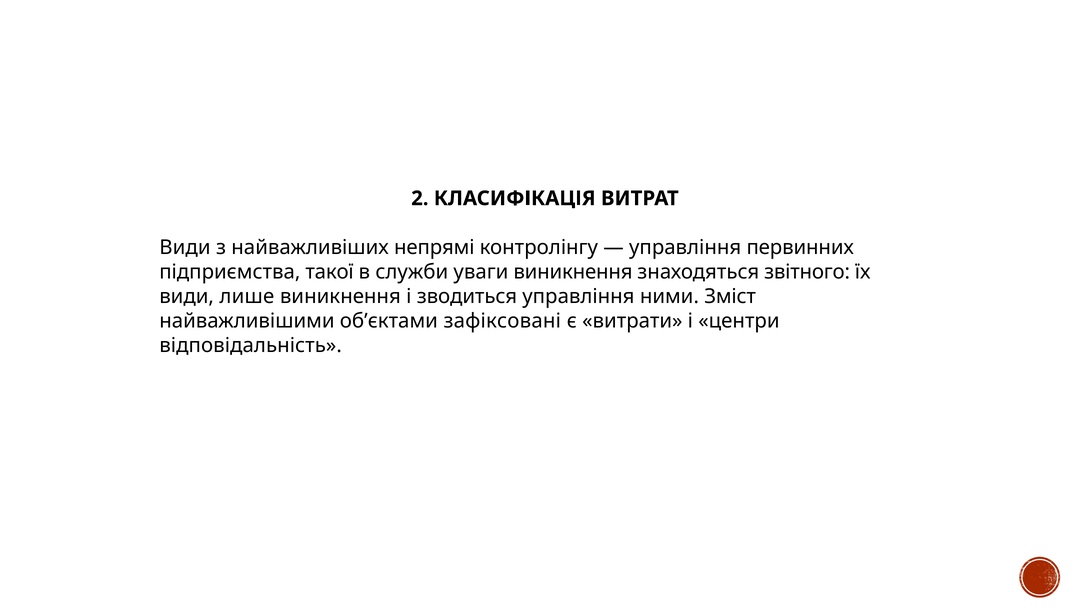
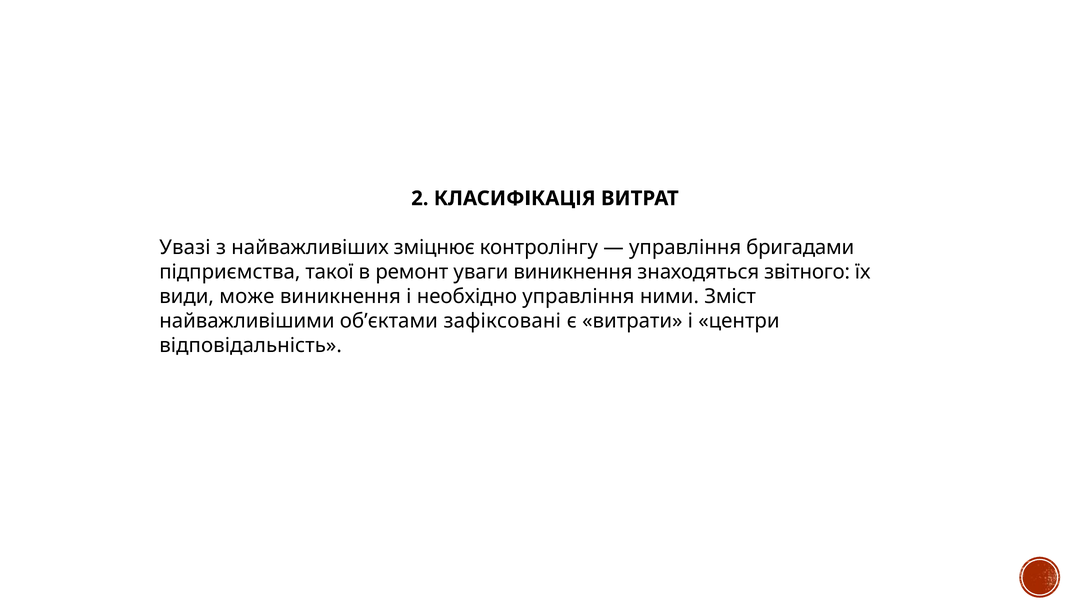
Види: Види -> Увазі (185, 247)
непрямі: непрямі -> зміцнює (434, 247)
первинних: первинних -> бригадами (800, 247)
служби: служби -> ремонт (412, 272)
лише: лише -> може (247, 297)
зводиться: зводиться -> необхідно (467, 297)
